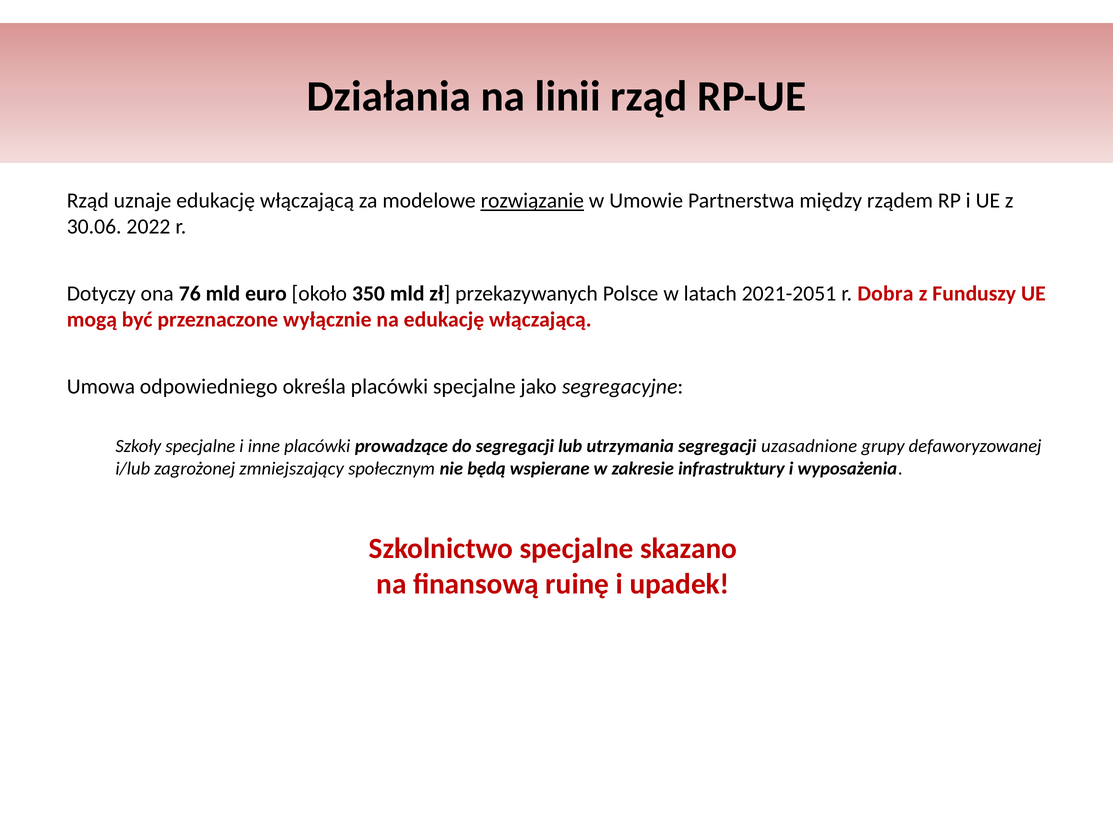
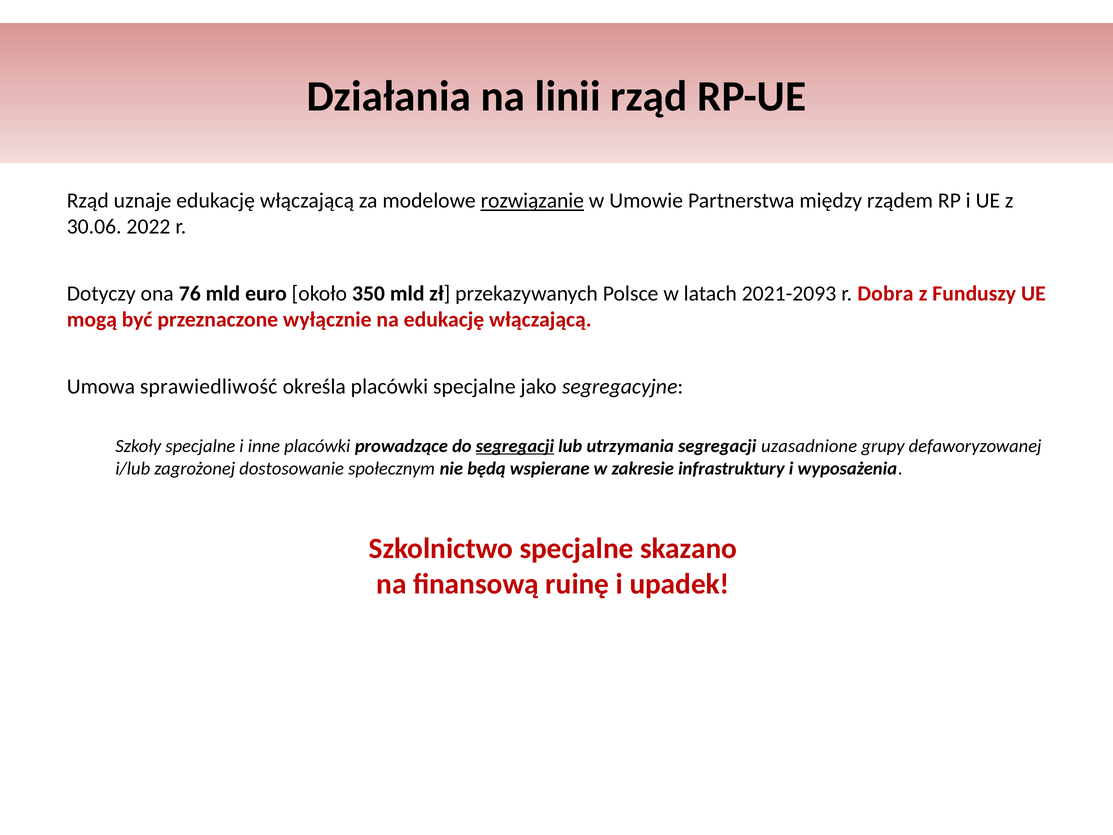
2021-2051: 2021-2051 -> 2021-2093 (789, 294)
odpowiedniego: odpowiedniego -> sprawiedliwość (209, 386)
segregacji underline: none -> present (515, 446)
zmniejszający: zmniejszający -> dostosowanie (292, 468)
